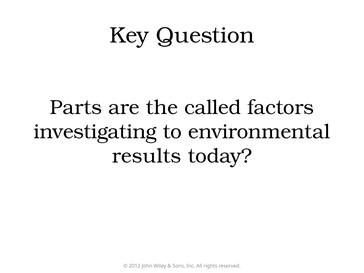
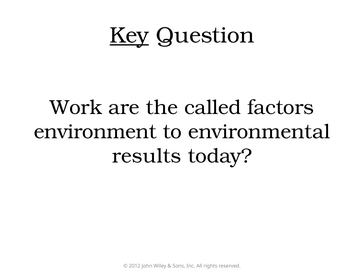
Key underline: none -> present (129, 35)
Parts: Parts -> Work (76, 107)
investigating: investigating -> environment (95, 132)
